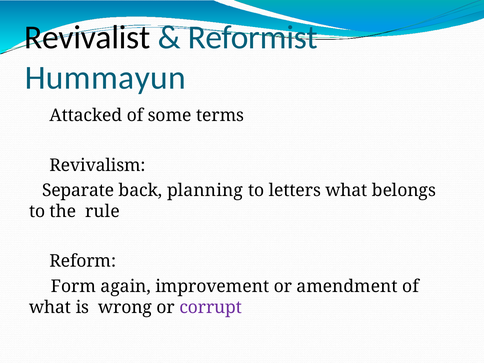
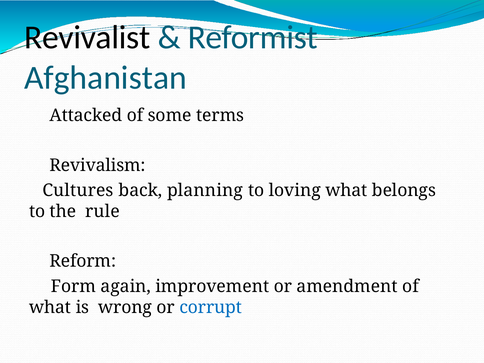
Hummayun: Hummayun -> Afghanistan (105, 78)
Separate: Separate -> Cultures (78, 190)
letters: letters -> loving (295, 190)
corrupt colour: purple -> blue (211, 307)
